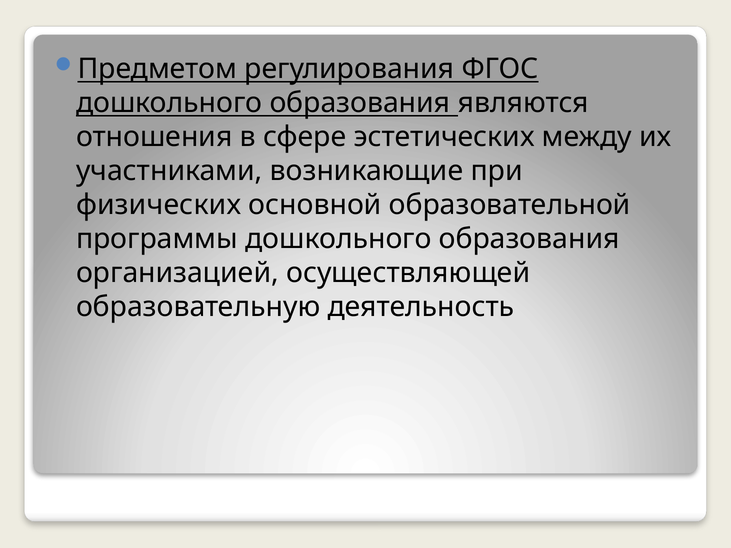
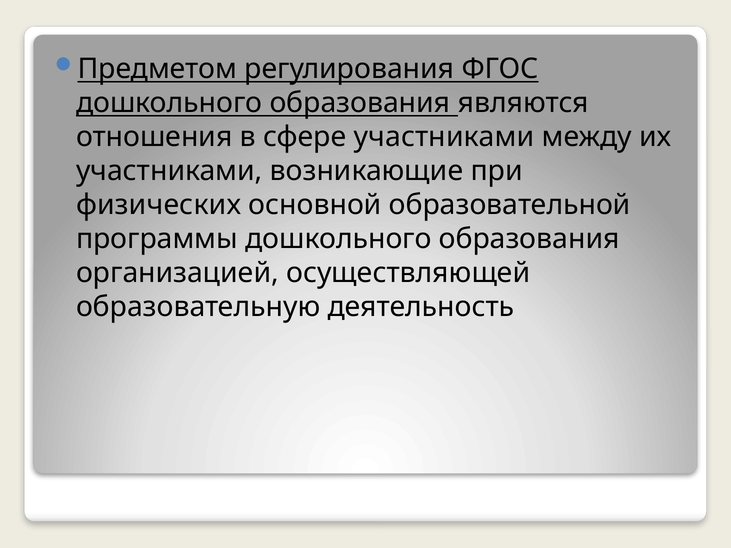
сфере эстетических: эстетических -> участниками (444, 137)
